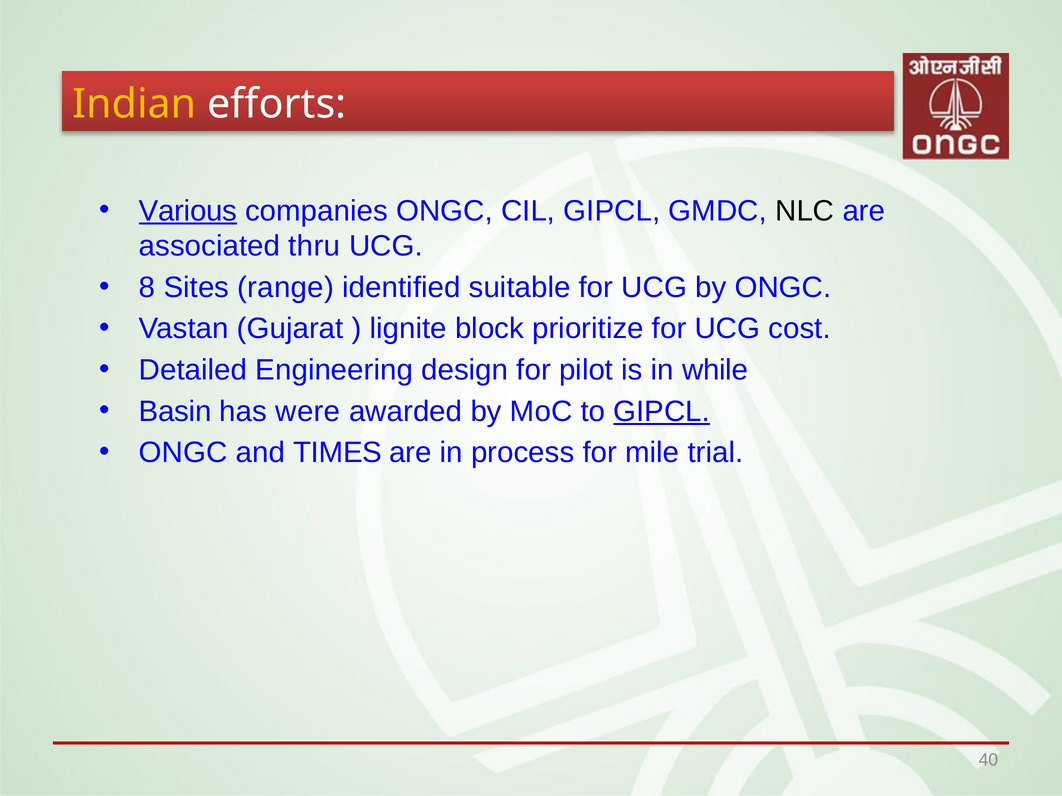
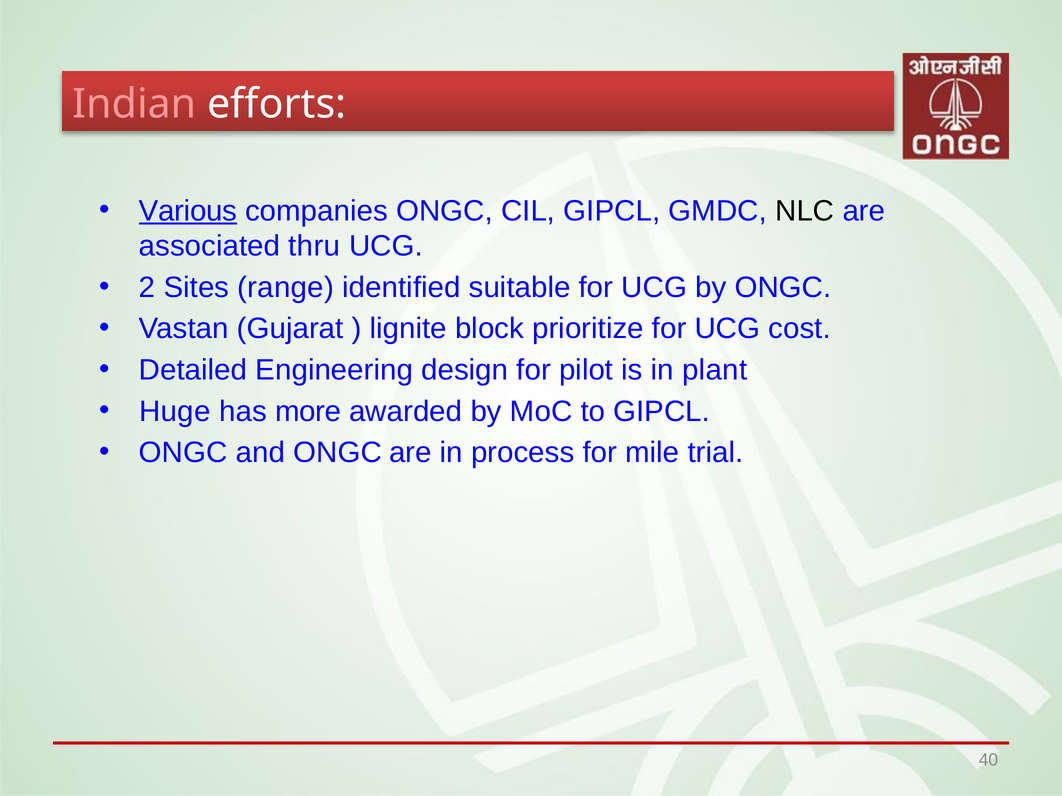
Indian colour: yellow -> pink (134, 104)
8: 8 -> 2 (147, 288)
while: while -> plant (715, 370)
Basin: Basin -> Huge (175, 412)
were: were -> more (308, 412)
GIPCL underline: present -> none (662, 412)
and TIMES: TIMES -> ONGC (338, 453)
